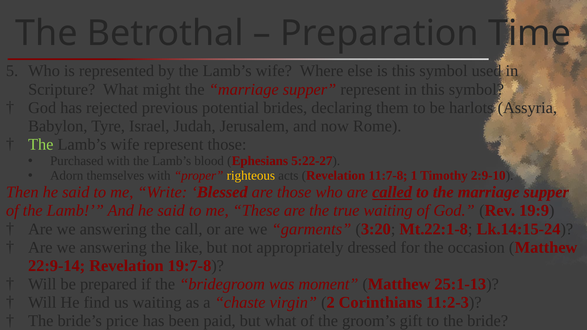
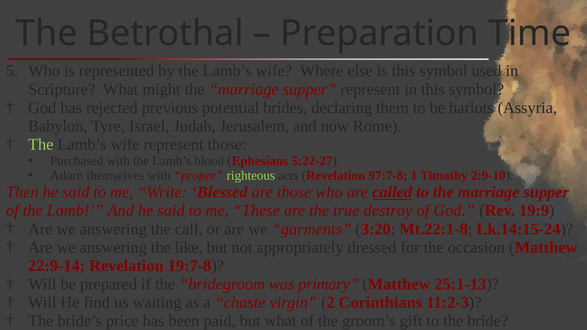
righteous colour: yellow -> light green (251, 176)
11:7-8: 11:7-8 -> 97:7-8 (388, 176)
true waiting: waiting -> destroy (388, 211)
moment: moment -> primary (328, 284)
